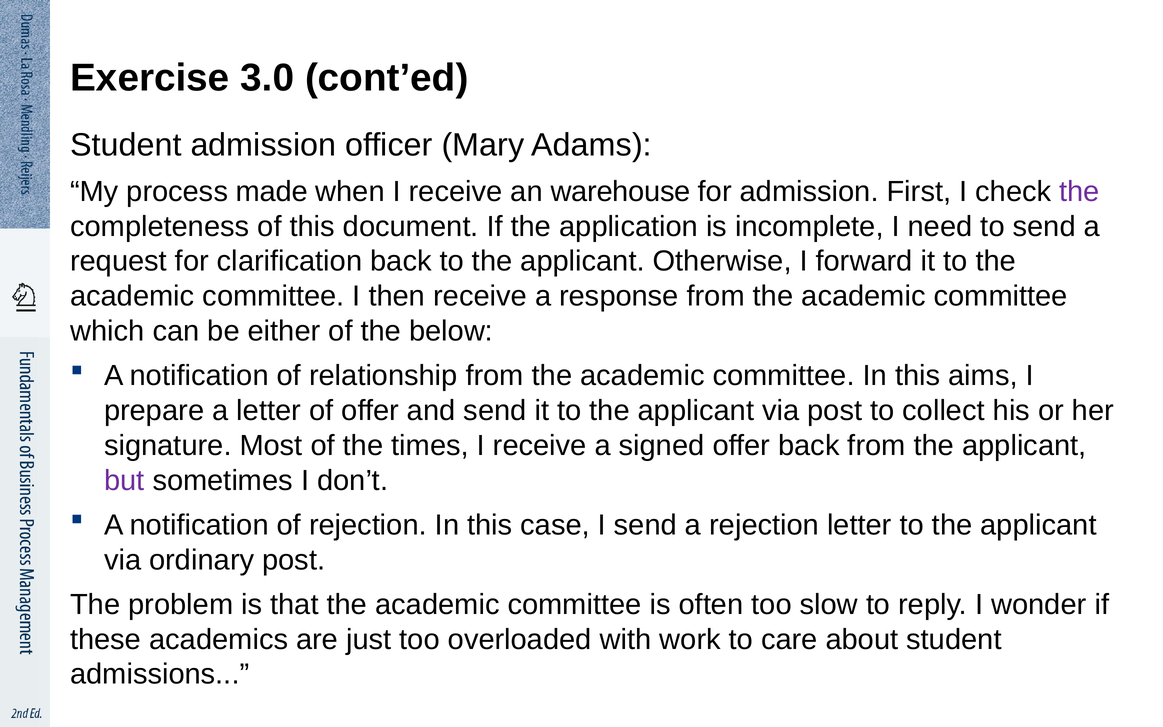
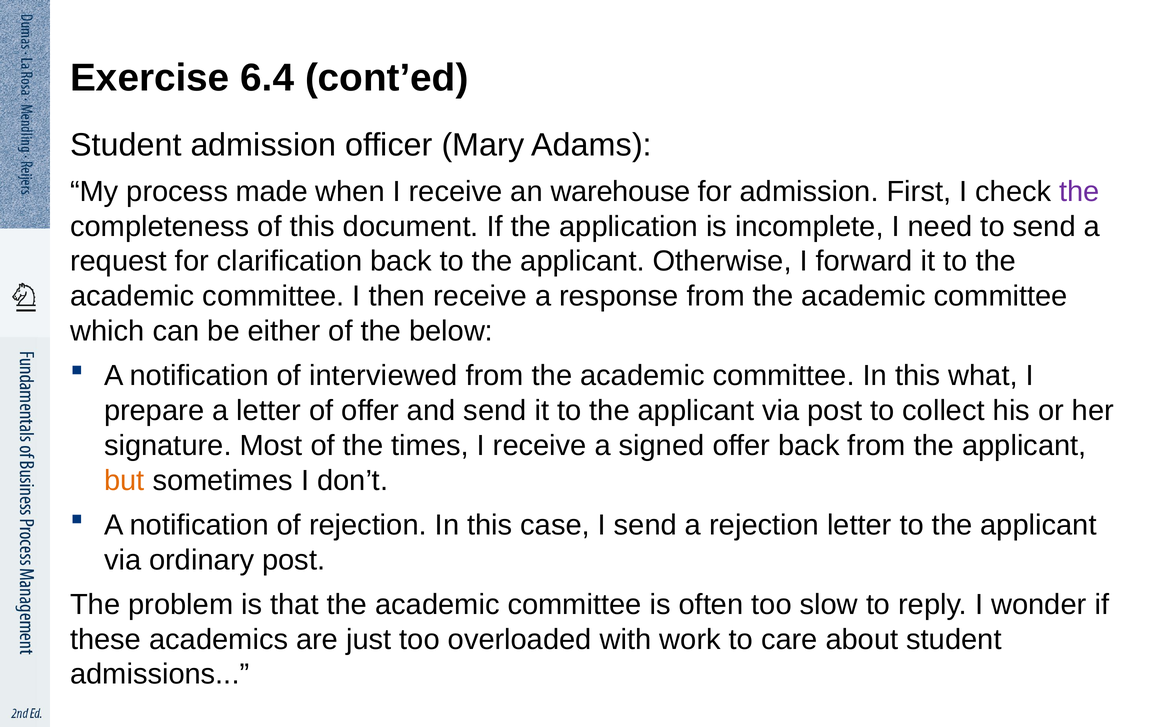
3.0: 3.0 -> 6.4 (267, 78)
relationship: relationship -> interviewed (383, 376)
aims: aims -> what (983, 376)
but colour: purple -> orange (124, 480)
